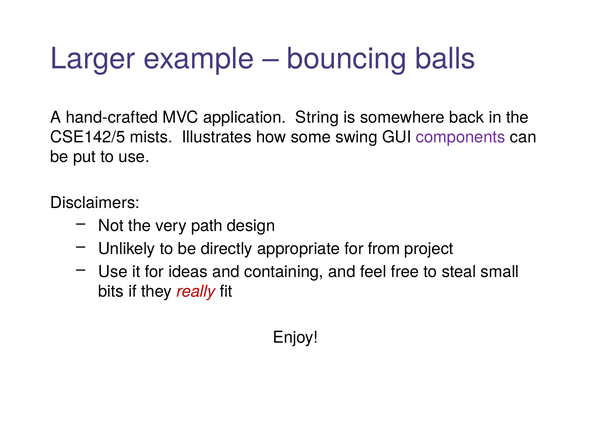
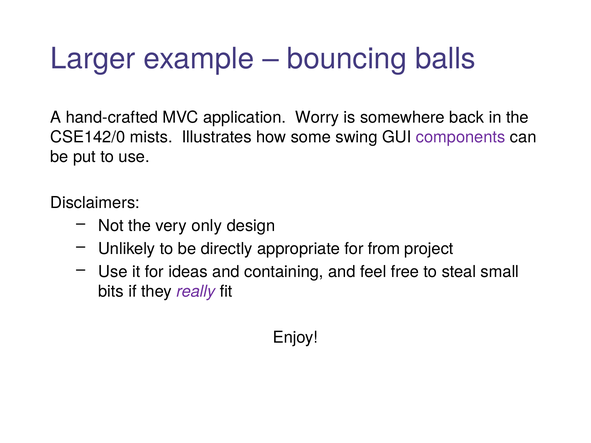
String: String -> Worry (317, 117)
CSE142/5: CSE142/5 -> CSE142/0 (88, 137)
path: path -> only (207, 226)
really colour: red -> purple (196, 292)
